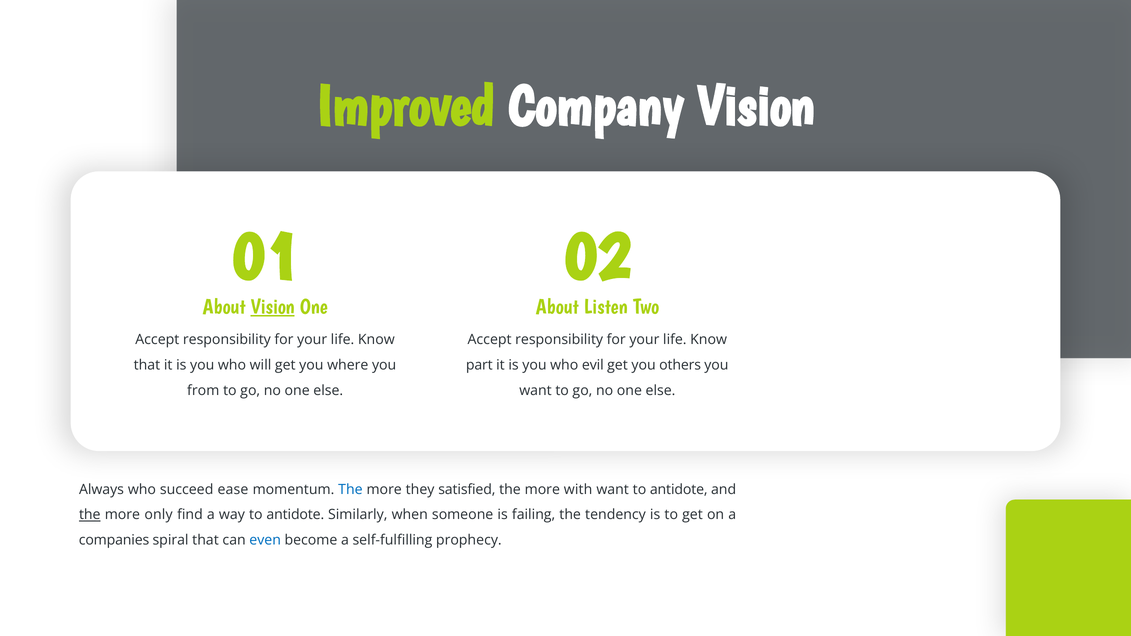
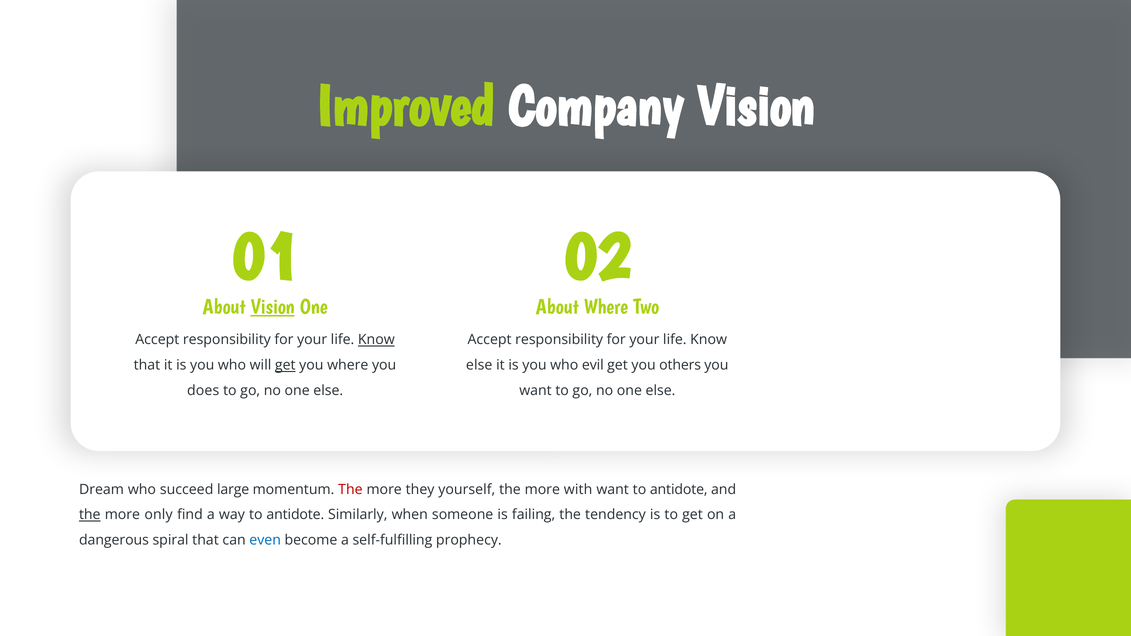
About Listen: Listen -> Where (606, 307)
Know underline: none -> present (376, 340)
get underline: none -> present (285, 365)
part: part -> else (479, 365)
from: from -> does (203, 391)
Always: Always -> Dream (101, 490)
ease: ease -> large (233, 490)
The colour: blue -> red (350, 490)
satisfied: satisfied -> yourself (467, 490)
companies: companies -> dangerous (114, 540)
